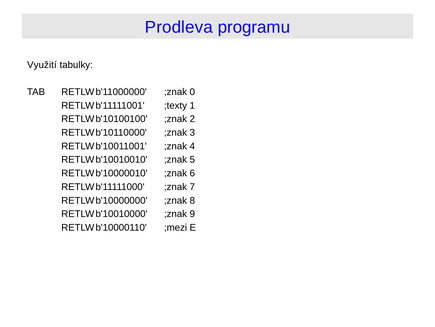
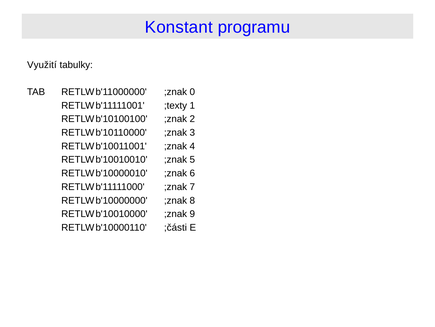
Prodleva: Prodleva -> Konstant (179, 27)
;mezi: ;mezi -> ;části (175, 227)
